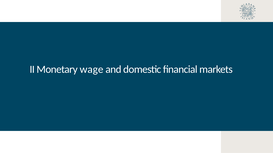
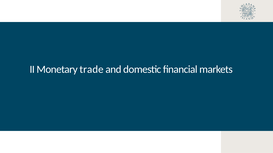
wage: wage -> trade (91, 70)
